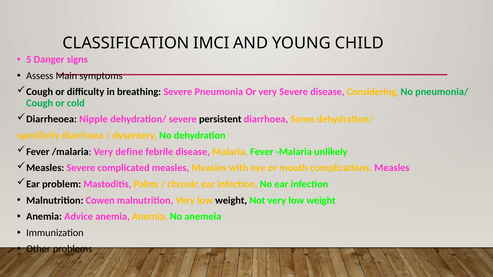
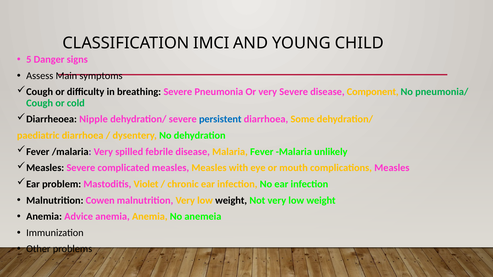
Considering: Considering -> Component (373, 92)
persistent colour: black -> blue (220, 119)
specificity: specificity -> paediatric (38, 136)
define: define -> spilled (129, 152)
Palms: Palms -> Violet (146, 184)
